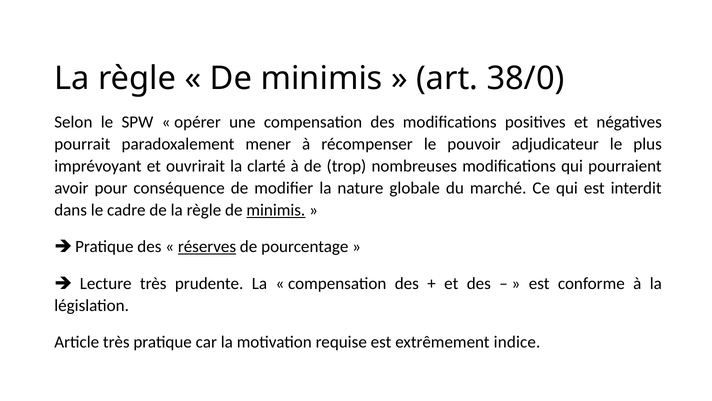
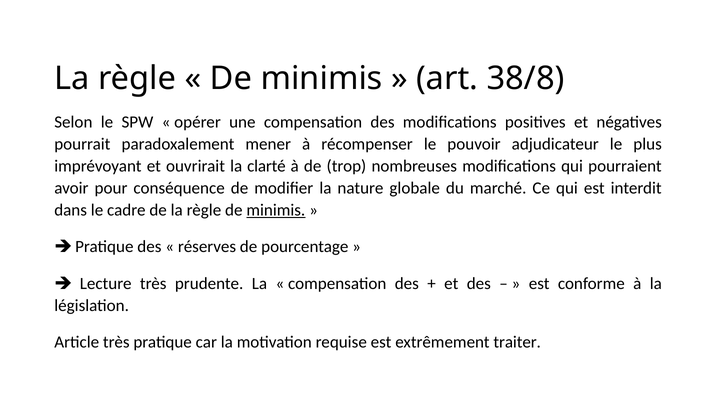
38/0: 38/0 -> 38/8 (526, 79)
réserves underline: present -> none (207, 246)
indice: indice -> traiter (517, 342)
